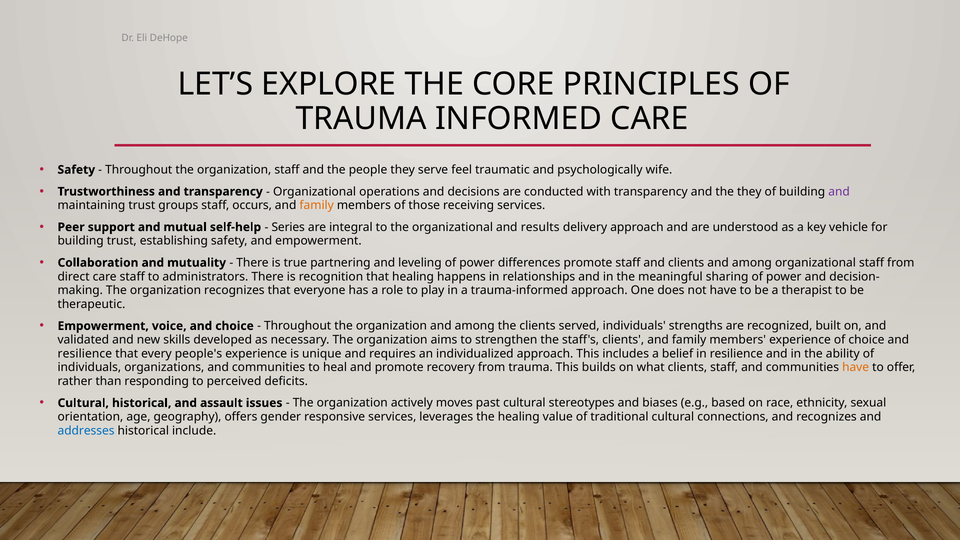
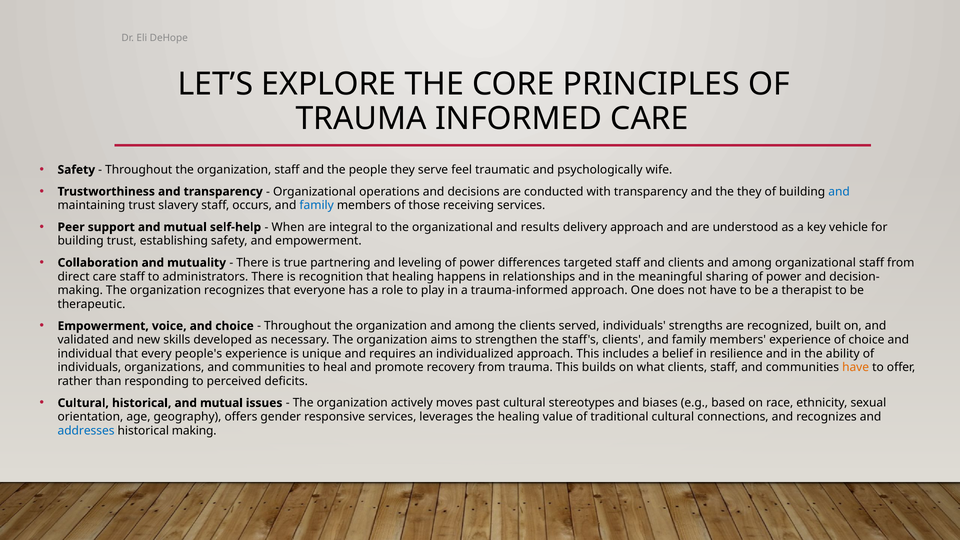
and colour: purple -> blue (839, 192)
groups: groups -> slavery (178, 205)
family colour: orange -> blue (317, 205)
Series: Series -> When (288, 227)
differences promote: promote -> targeted (588, 263)
resilience: resilience -> individual (85, 354)
historical and assault: assault -> mutual (221, 403)
historical include: include -> making (194, 431)
